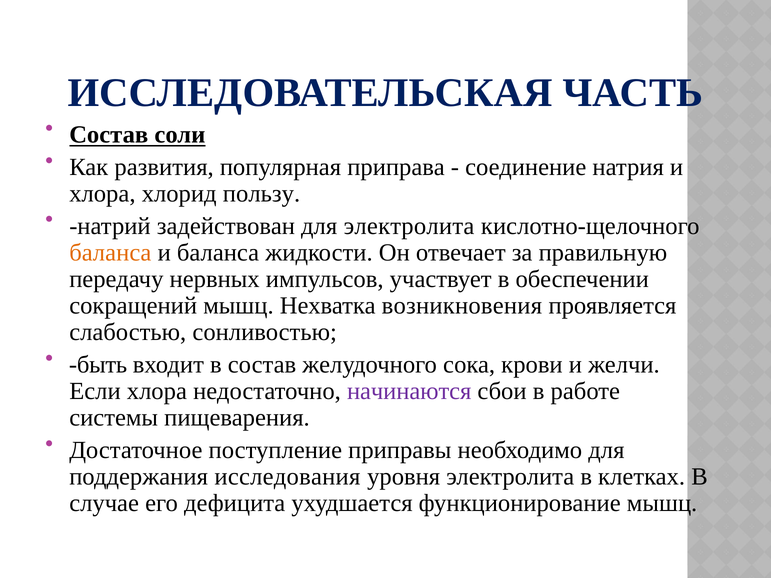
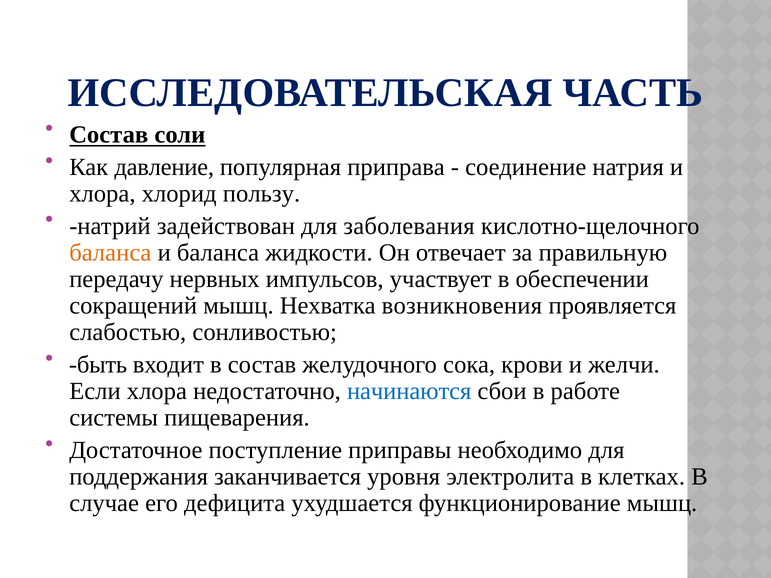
развития: развития -> давление (164, 167)
для электролита: электролита -> заболевания (409, 226)
начинаются colour: purple -> blue (409, 391)
исследования: исследования -> заканчивается (288, 477)
